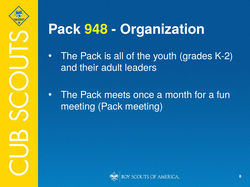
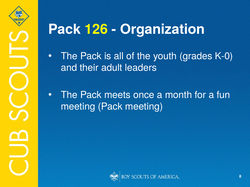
948: 948 -> 126 (96, 29)
K-2: K-2 -> K-0 (224, 56)
